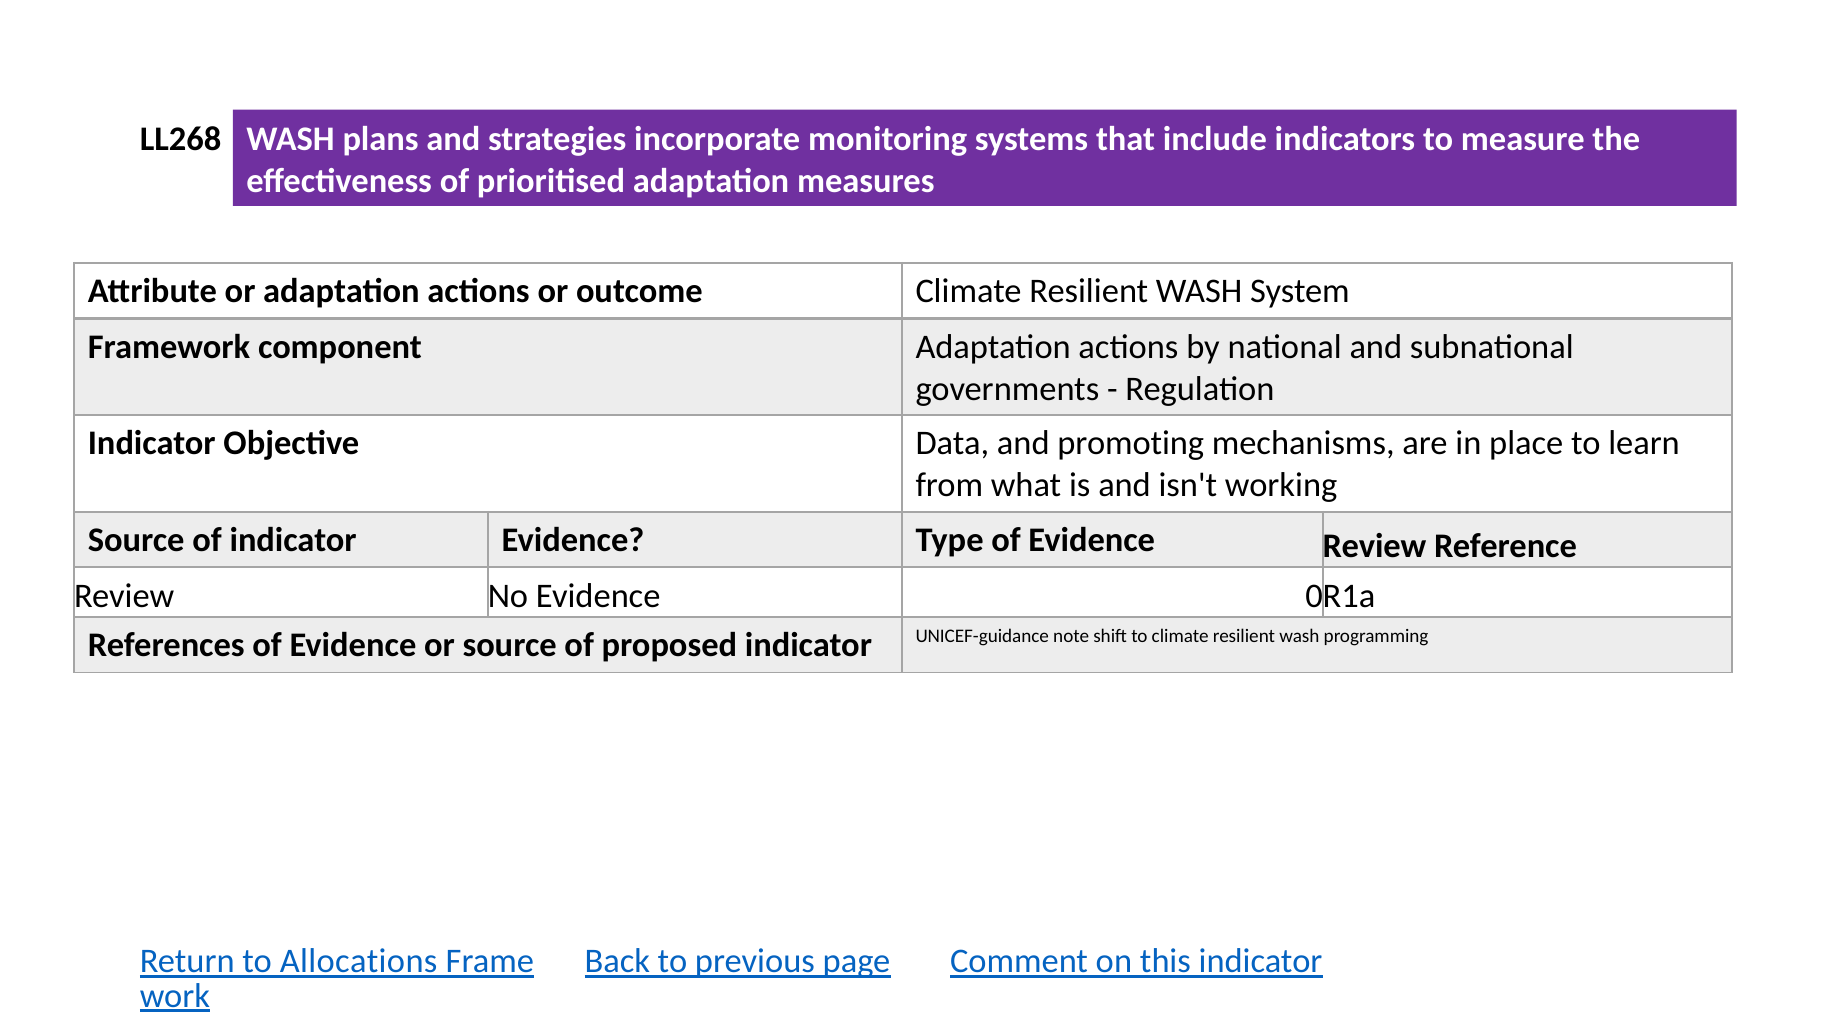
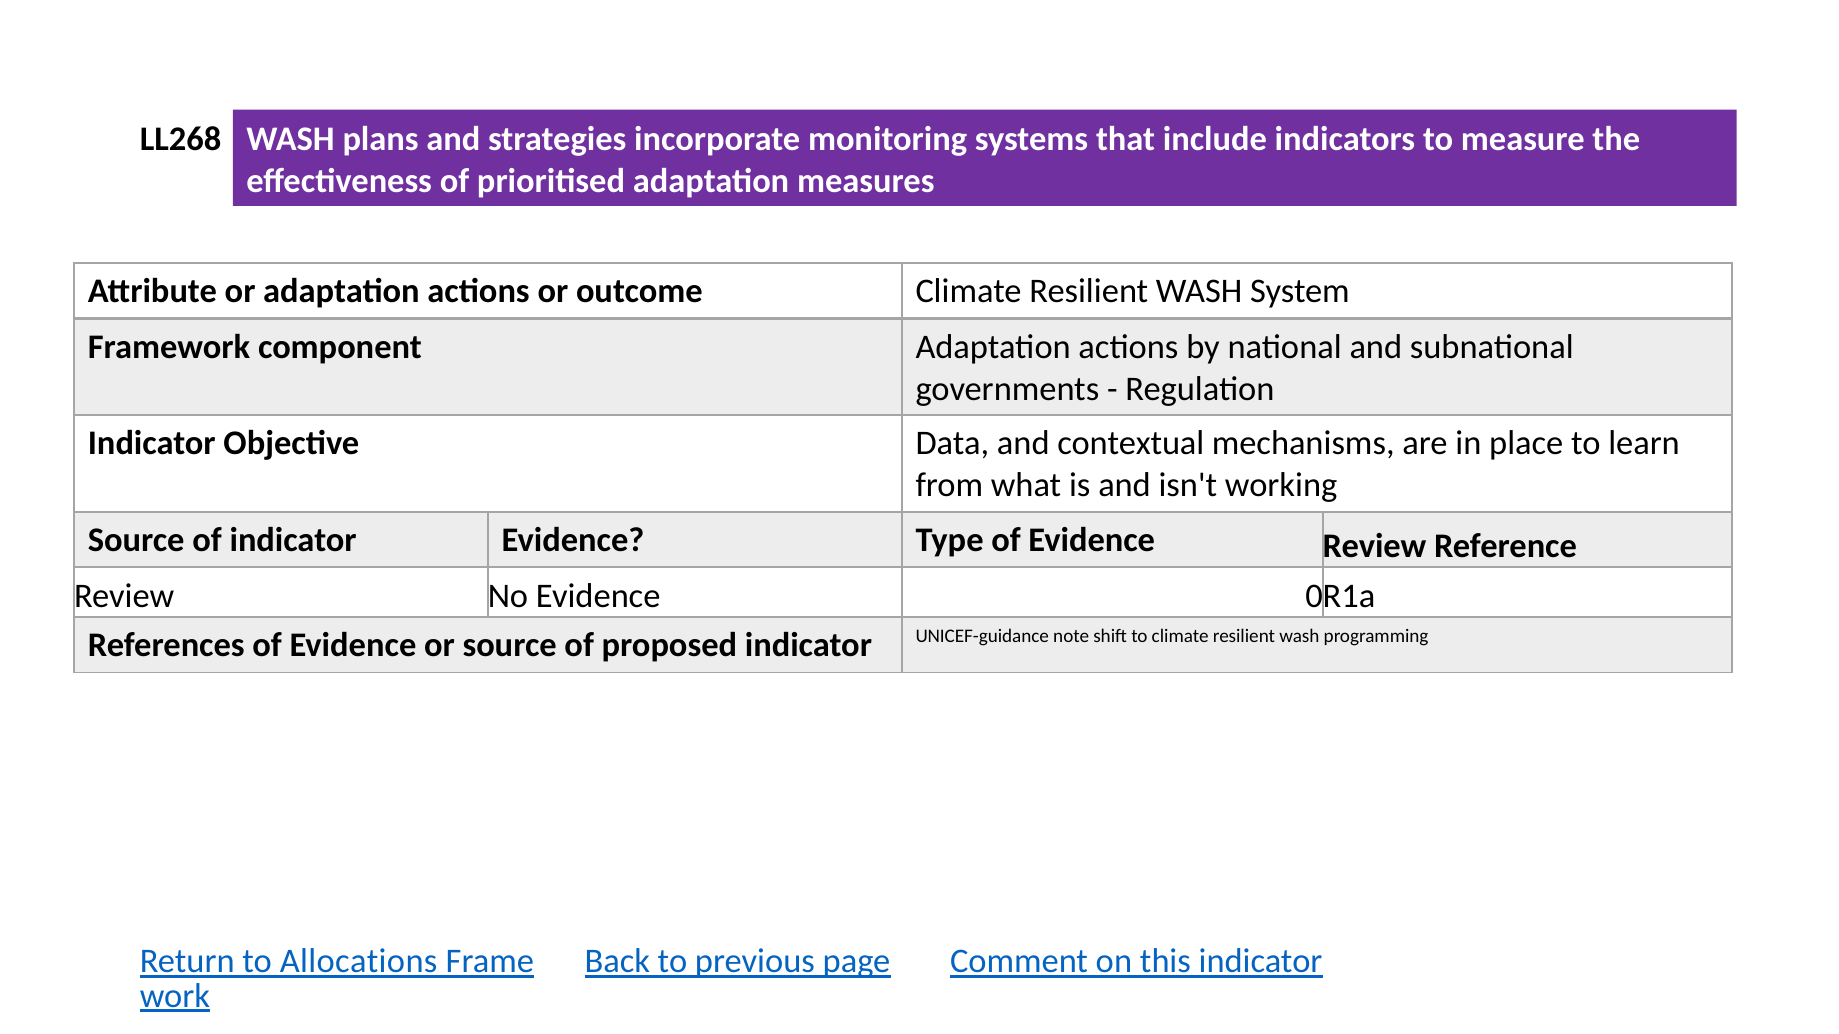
promoting: promoting -> contextual (1131, 444)
